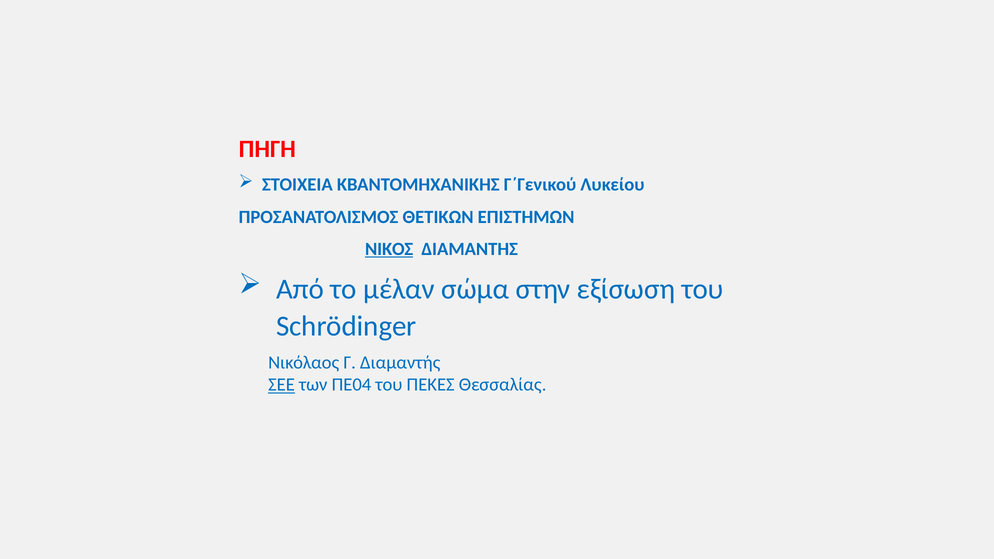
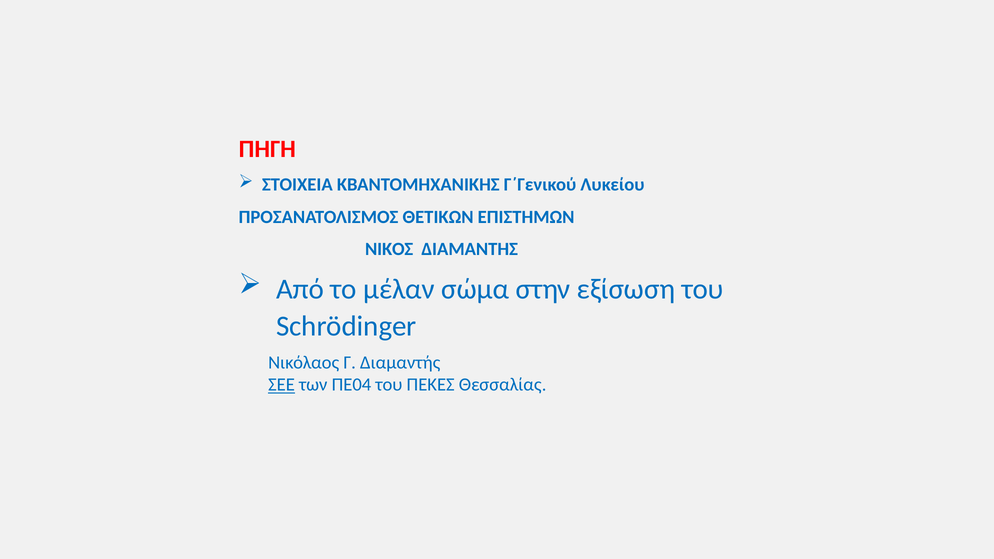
ΝΙΚΟΣ underline: present -> none (389, 249)
